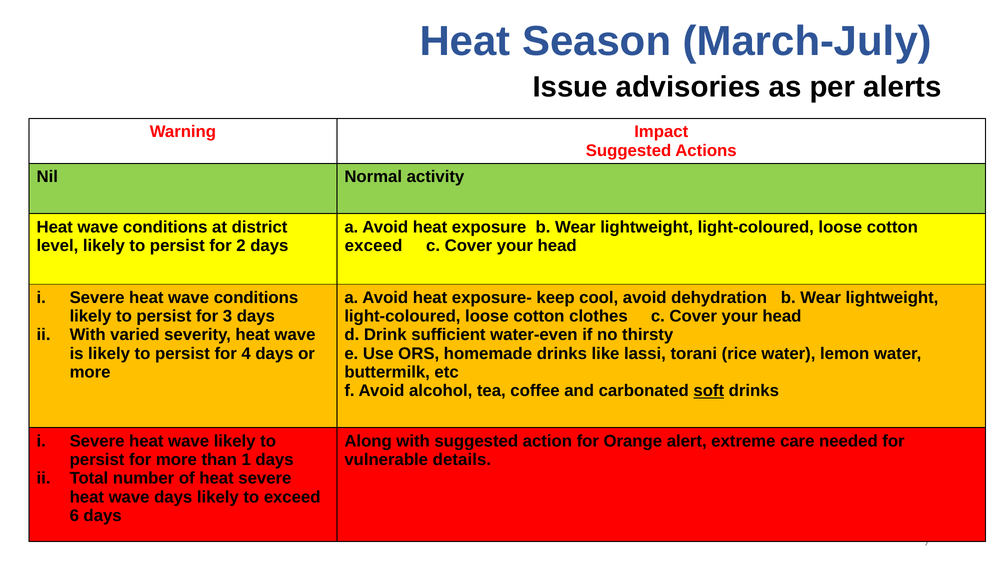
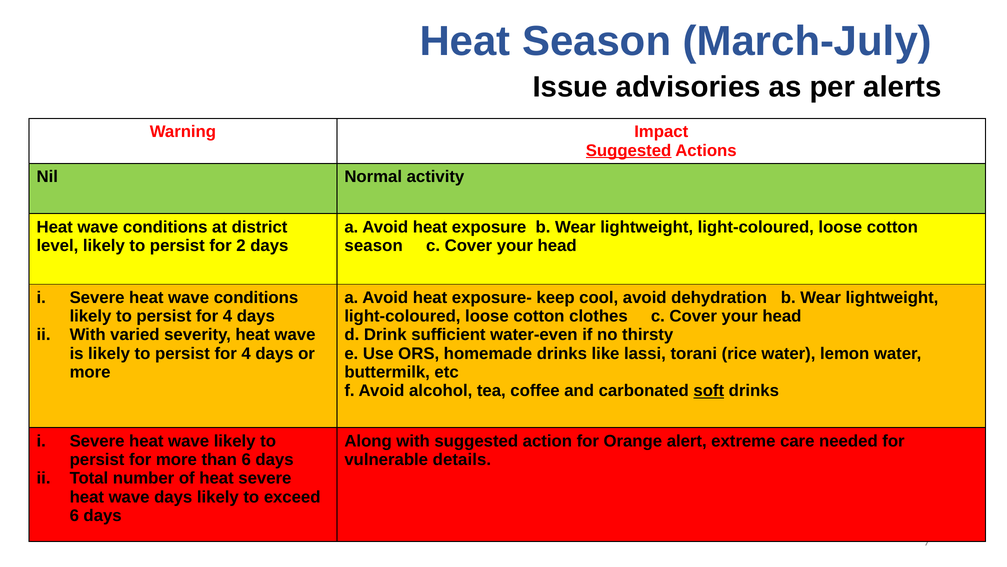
Suggested underline: none -> present (629, 150)
exceed: exceed -> season (374, 245)
3: 3 -> 4 (228, 316)
than 1: 1 -> 6 (246, 459)
